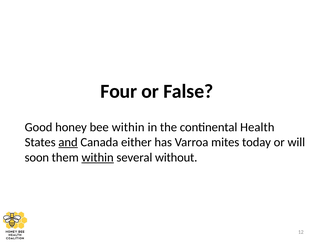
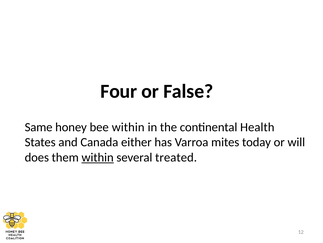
Good: Good -> Same (39, 127)
and underline: present -> none (68, 142)
soon: soon -> does (37, 157)
without: without -> treated (176, 157)
